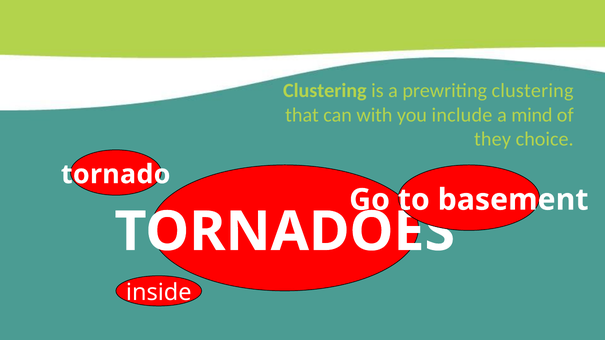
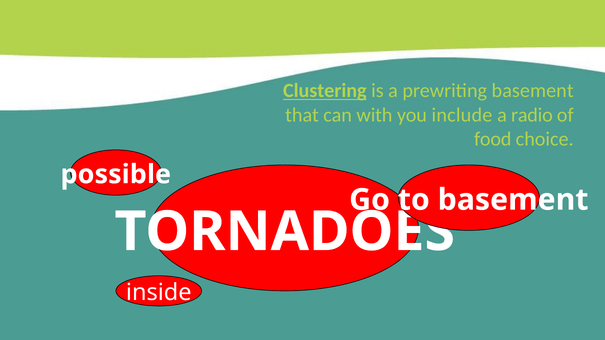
Clustering underline: none -> present (325, 91)
prewriting clustering: clustering -> basement (533, 91)
mind: mind -> radio (532, 115)
they: they -> food (493, 139)
tornado: tornado -> possible (116, 175)
